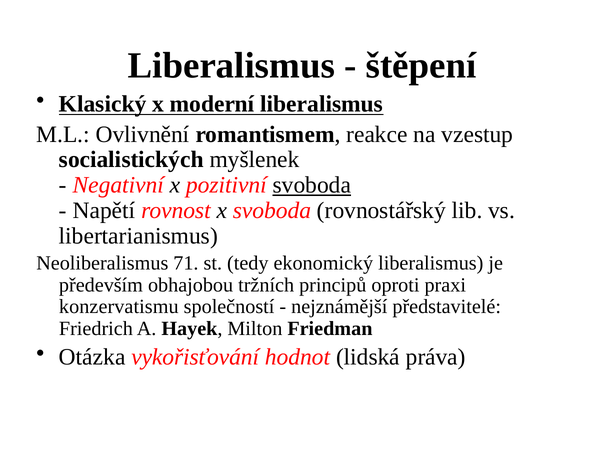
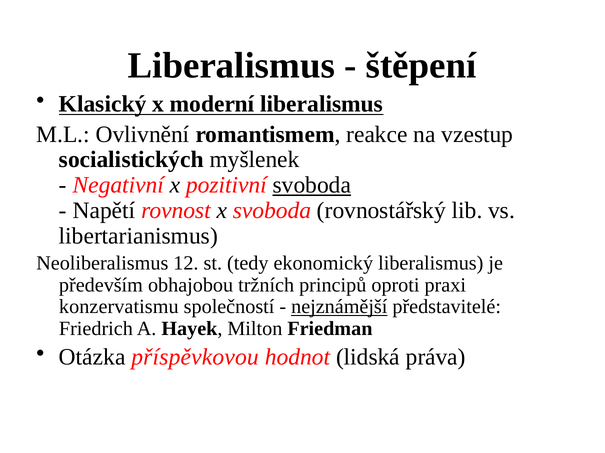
71: 71 -> 12 (186, 264)
nejznámější underline: none -> present (339, 307)
vykořisťování: vykořisťování -> příspěvkovou (195, 357)
